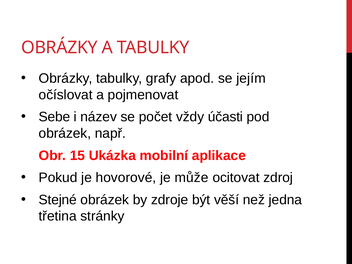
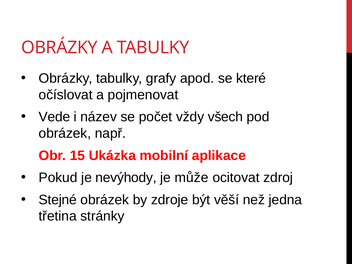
jejím: jejím -> které (251, 78)
Sebe: Sebe -> Vede (54, 117)
účasti: účasti -> všech (225, 117)
hovorové: hovorové -> nevýhody (126, 178)
